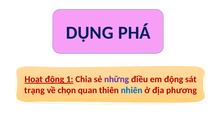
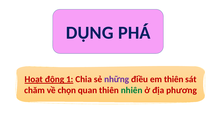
em động: động -> thiên (174, 79)
trạng: trạng -> chăm (35, 90)
nhiên colour: blue -> green (132, 90)
